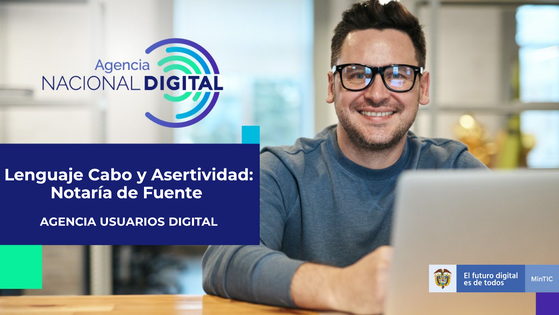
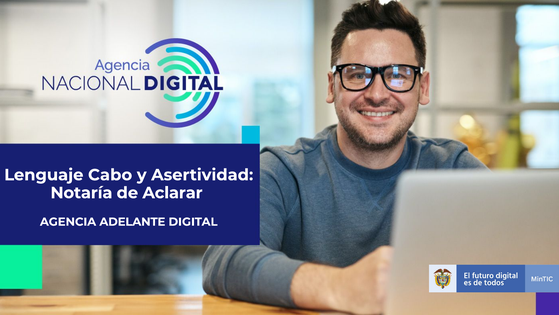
Fuente: Fuente -> Aclarar (173, 193)
USUARIOS: USUARIOS -> ADELANTE (132, 221)
